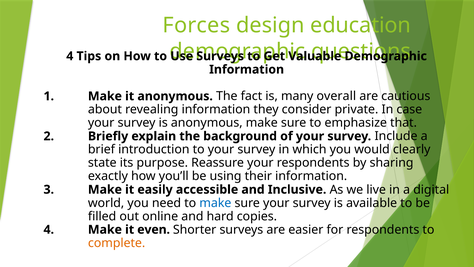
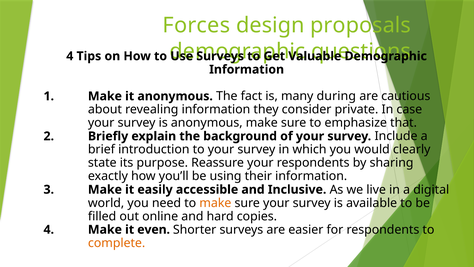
education: education -> proposals (361, 25)
overall: overall -> during (336, 96)
make colour: blue -> orange (215, 203)
